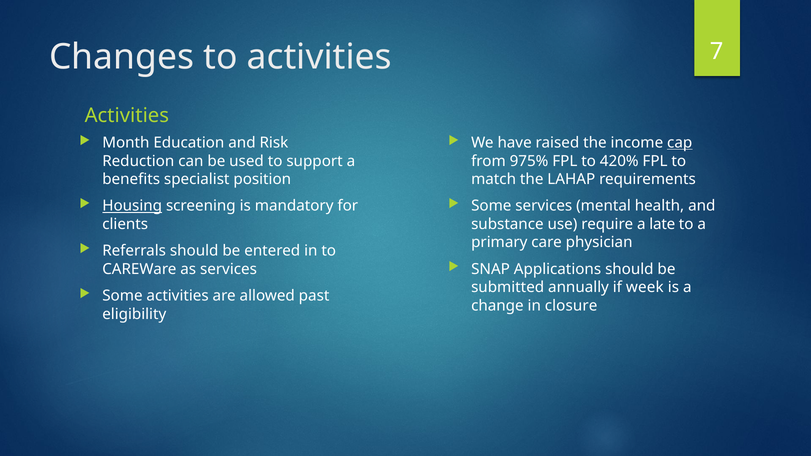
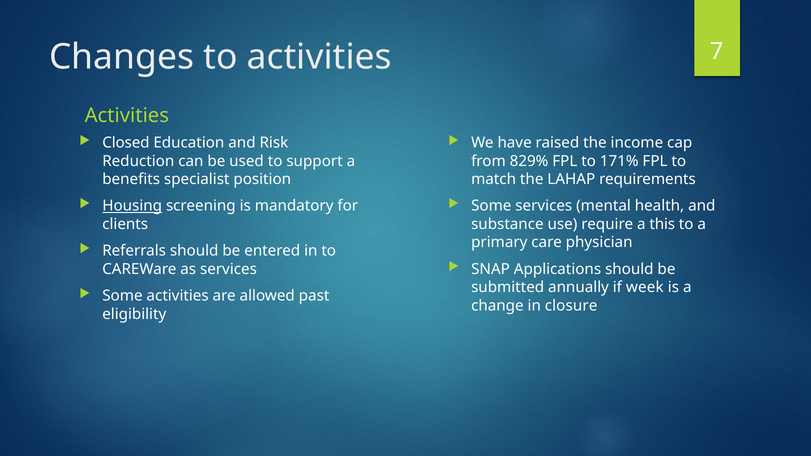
Month: Month -> Closed (126, 143)
cap underline: present -> none (680, 143)
975%: 975% -> 829% (529, 161)
420%: 420% -> 171% (619, 161)
late: late -> this (662, 224)
